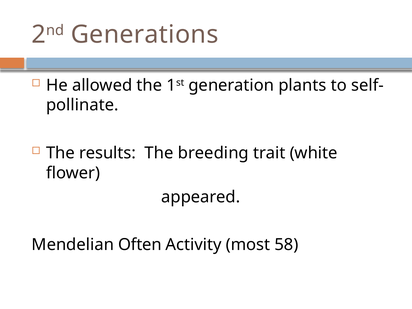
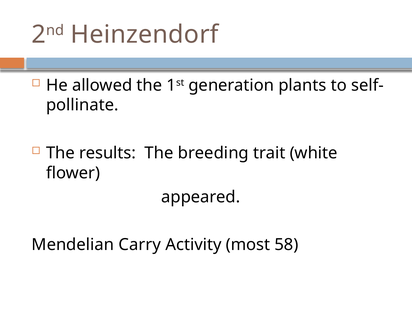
Generations: Generations -> Heinzendorf (145, 34)
Often: Often -> Carry (140, 245)
